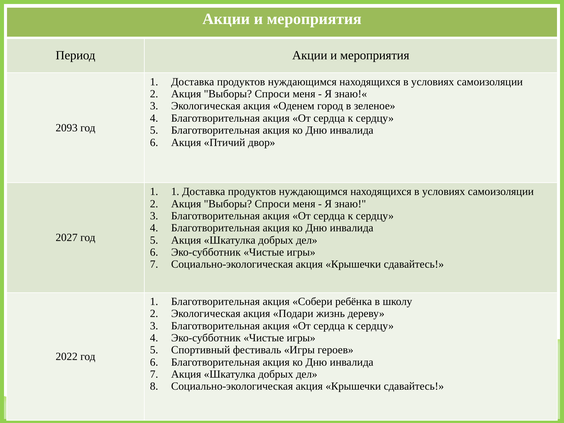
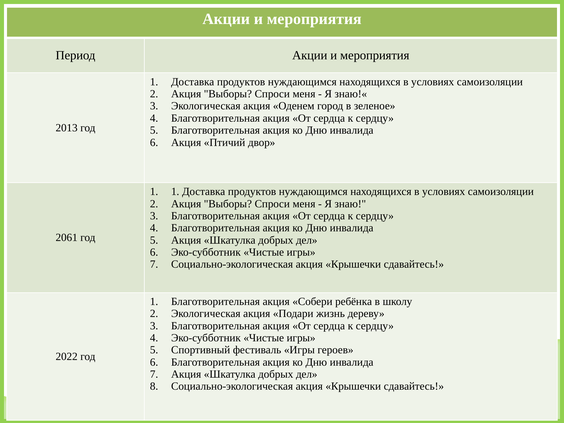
2093: 2093 -> 2013 (67, 128)
2027: 2027 -> 2061 (67, 238)
